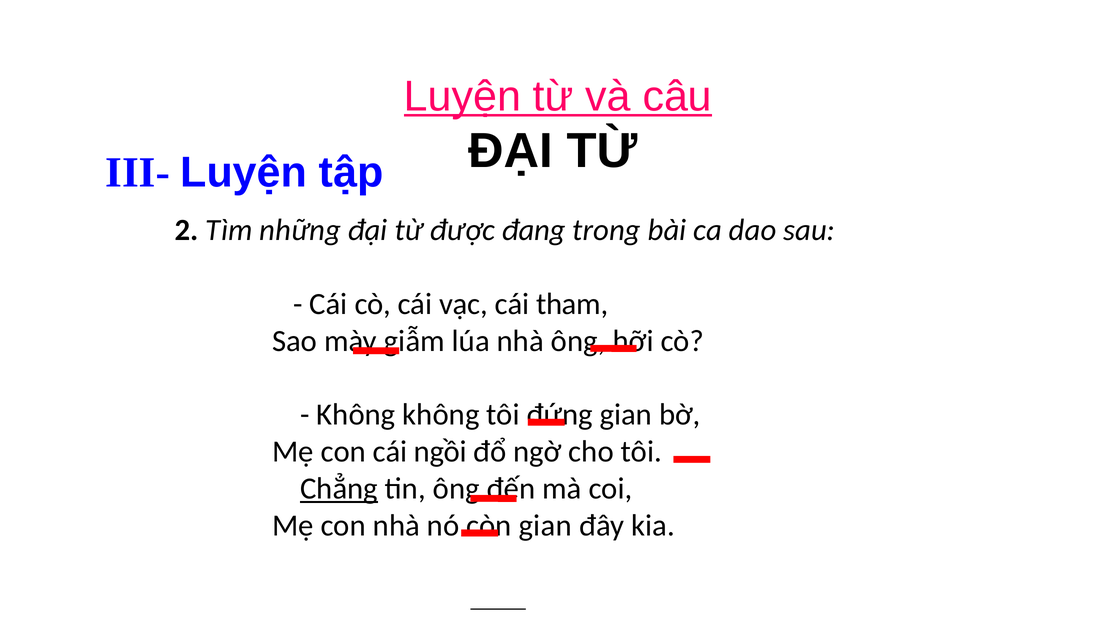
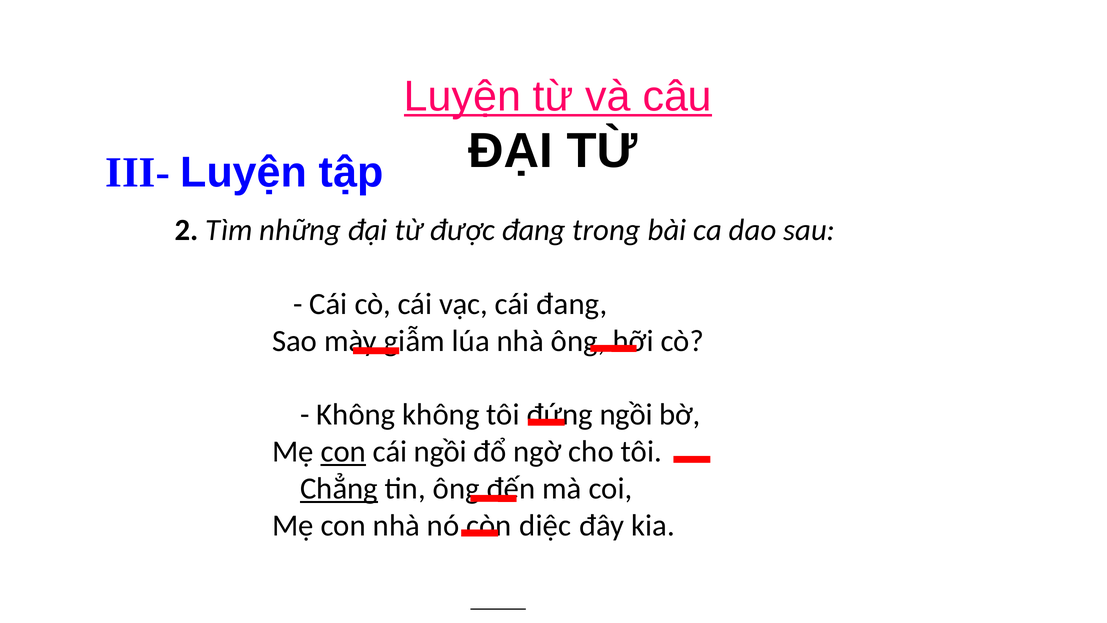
cái tham: tham -> đang (572, 304)
gian: gian -> ngồi (626, 415)
con underline: none -> present (343, 451)
gian: gian -> diệc (545, 525)
